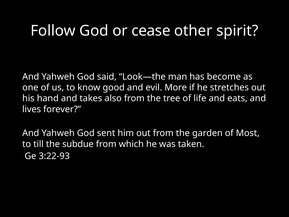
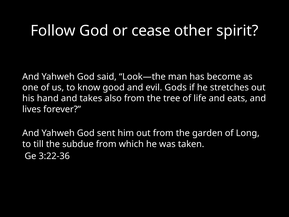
More: More -> Gods (176, 87)
Most: Most -> Long (248, 133)
3:22-93: 3:22-93 -> 3:22-36 (54, 156)
